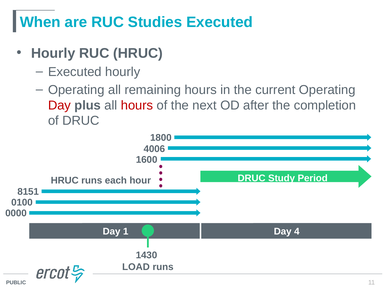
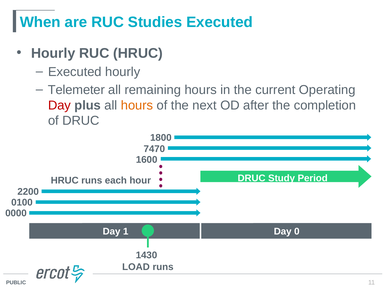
Operating: Operating -> Telemeter (76, 90)
hours colour: red -> orange (137, 105)
4006: 4006 -> 7470 (154, 149)
8151: 8151 -> 2200 (28, 191)
4: 4 -> 0 (297, 231)
